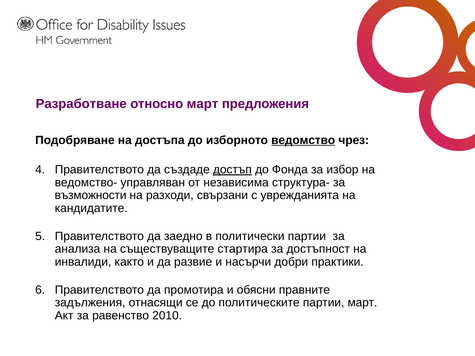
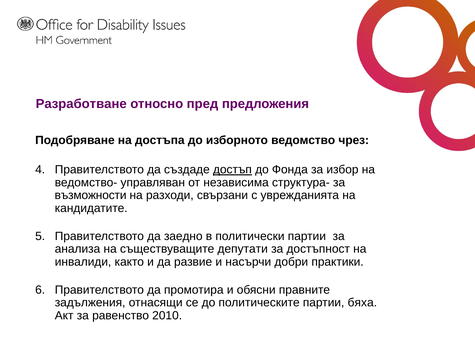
относно март: март -> пред (202, 104)
ведомство underline: present -> none (303, 140)
стартира: стартира -> депутати (243, 249)
партии март: март -> бяха (362, 303)
